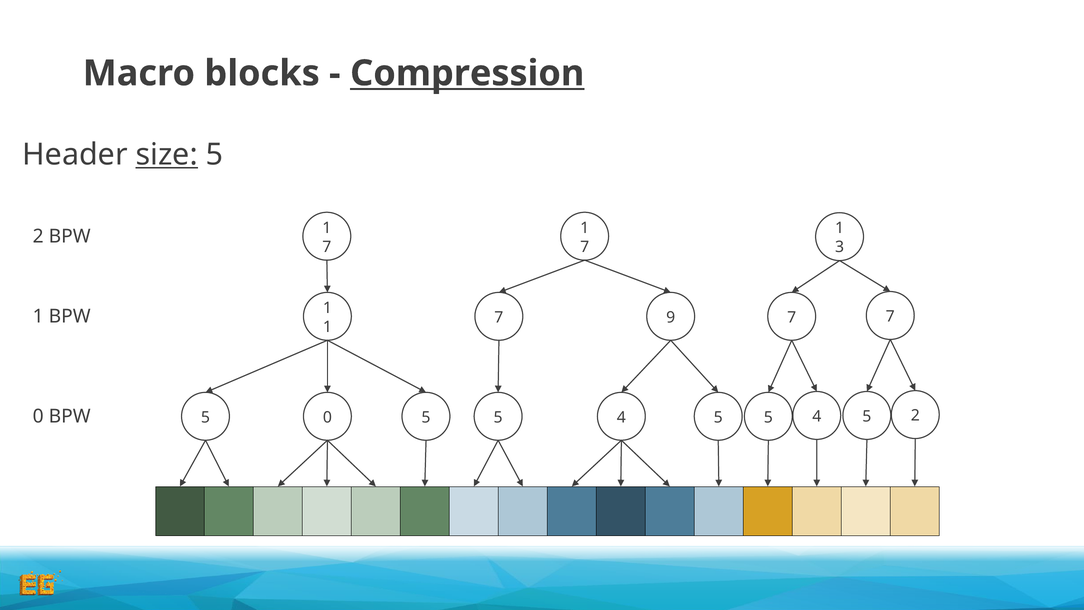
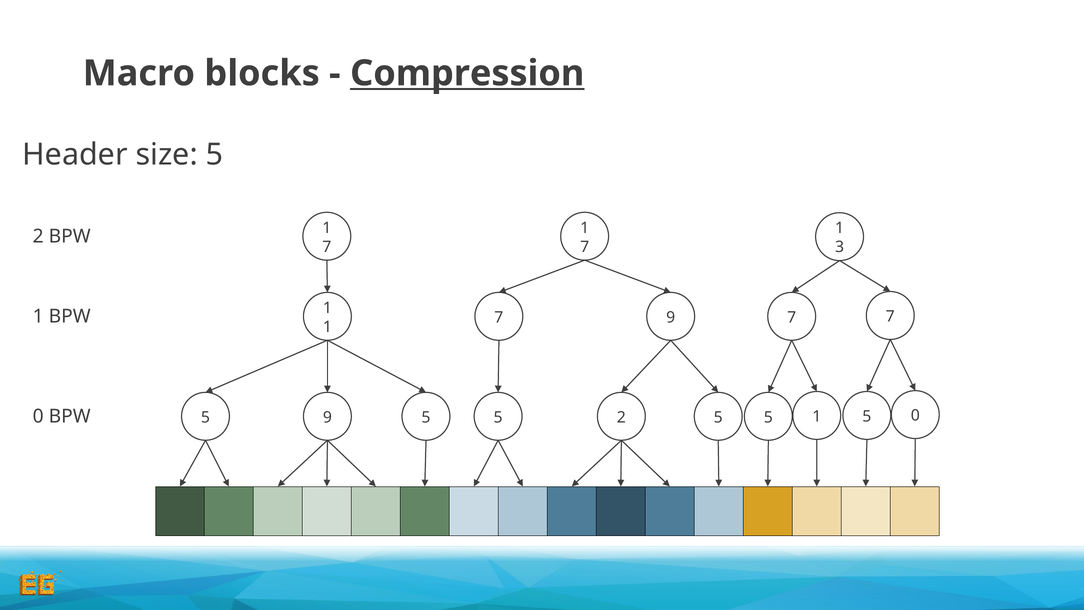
size underline: present -> none (167, 155)
5 2: 2 -> 0 (915, 415)
5 0: 0 -> 9 (327, 417)
4: 4 -> 2 (621, 417)
4: 4 -> 1 (817, 416)
